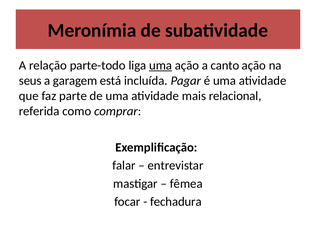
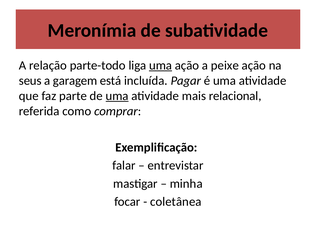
canto: canto -> peixe (225, 65)
uma underline: none -> present (117, 96)
fêmea: fêmea -> minha (186, 184)
fechadura: fechadura -> coletânea (176, 202)
